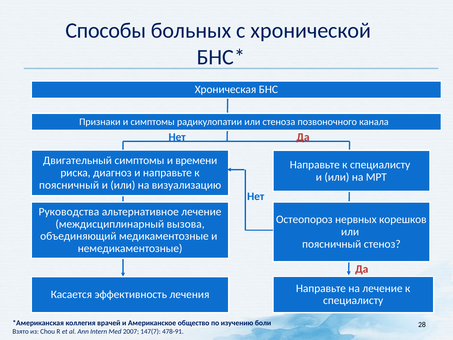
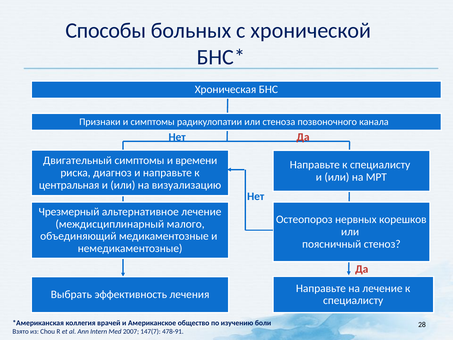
поясничный: поясничный -> центральная (69, 185)
Руководства: Руководства -> Чрезмерный (69, 212)
вызова: вызова -> малого (186, 224)
Касается: Касается -> Выбрать (71, 294)
